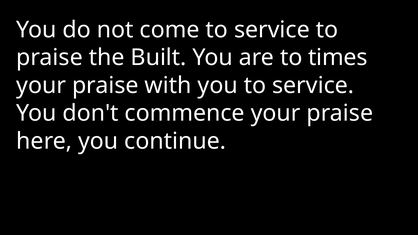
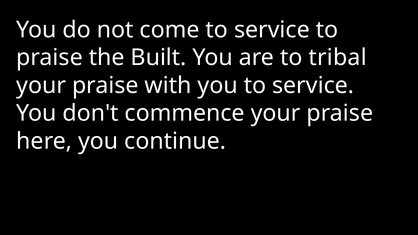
times: times -> tribal (338, 58)
